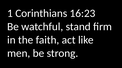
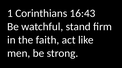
16:23: 16:23 -> 16:43 (83, 13)
